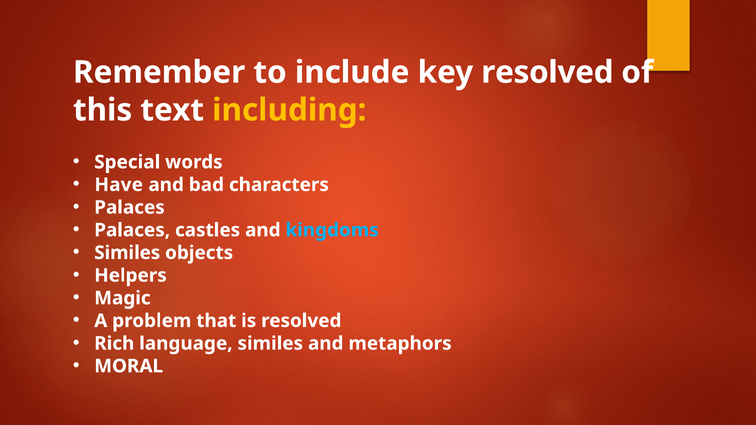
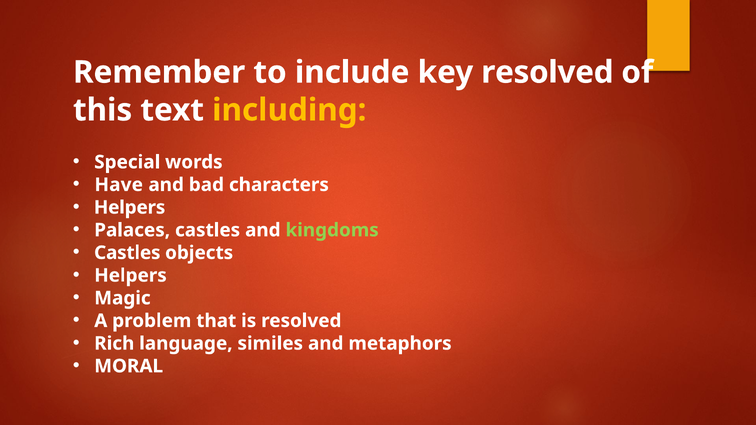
Palaces: Palaces -> Helpers (130, 208)
kingdoms colour: light blue -> light green (332, 230)
Similes: Similes -> Castles (127, 253)
